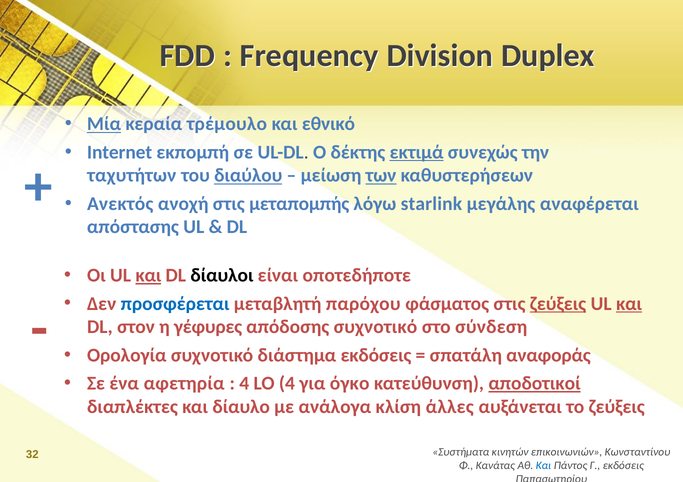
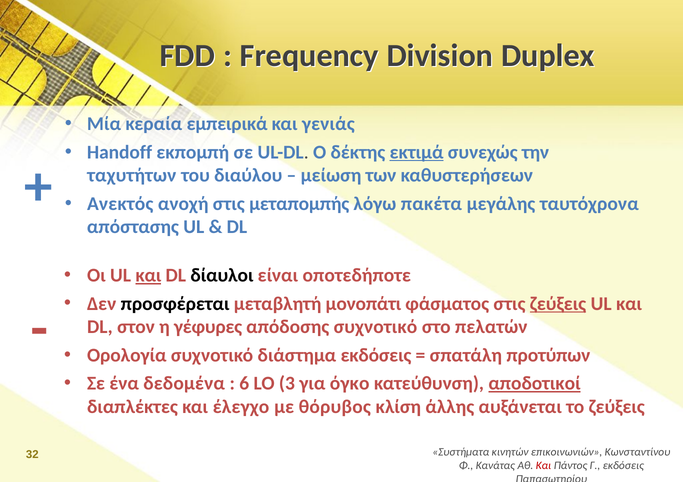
Μία underline: present -> none (104, 124)
τρέμουλο: τρέμουλο -> εμπειρικά (227, 124)
εθνικό: εθνικό -> γενιάς (328, 124)
Internet: Internet -> Handoff (120, 152)
διαύλου underline: present -> none (248, 176)
των underline: present -> none (381, 176)
starlink: starlink -> πακέτα (431, 204)
αναφέρεται: αναφέρεται -> ταυτόχρονα (589, 204)
προσφέρεται colour: blue -> black (175, 304)
παρόχου: παρόχου -> μονοπάτι (363, 304)
και underline: present -> none (629, 304)
σύνδεση: σύνδεση -> πελατών (491, 327)
αναφοράς: αναφοράς -> προτύπων (548, 356)
αφετηρία: αφετηρία -> δεδομένα (184, 384)
4: 4 -> 6 (244, 384)
LO 4: 4 -> 3 (287, 384)
δίαυλο: δίαυλο -> έλεγχο (241, 407)
ανάλογα: ανάλογα -> θόρυβος (335, 407)
άλλες: άλλες -> άλλης (450, 407)
Και colour: blue -> red (544, 466)
